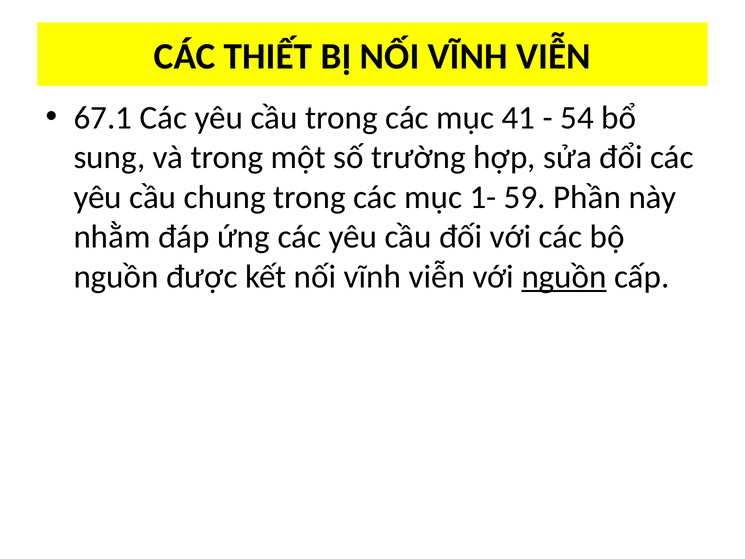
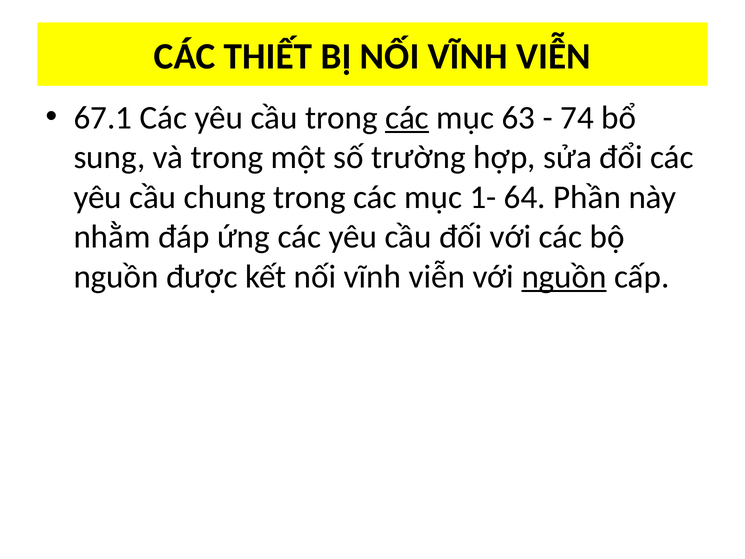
các underline: none -> present (407, 118)
41: 41 -> 63 (518, 118)
54: 54 -> 74 (577, 118)
59: 59 -> 64 (525, 197)
